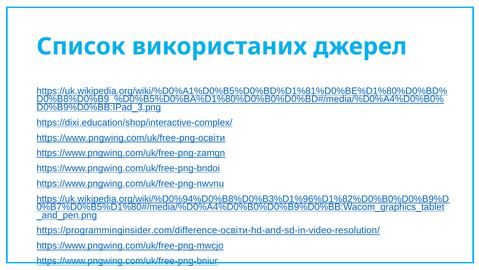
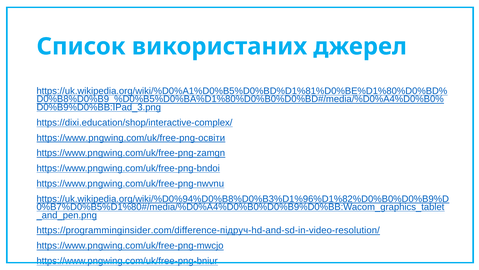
https://programminginsider.com/difference-освіти-hd-and-sd-in-video-resolution/: https://programminginsider.com/difference-освіти-hd-and-sd-in-video-resolution/ -> https://programminginsider.com/difference-підруч-hd-and-sd-in-video-resolution/ (208, 230)
